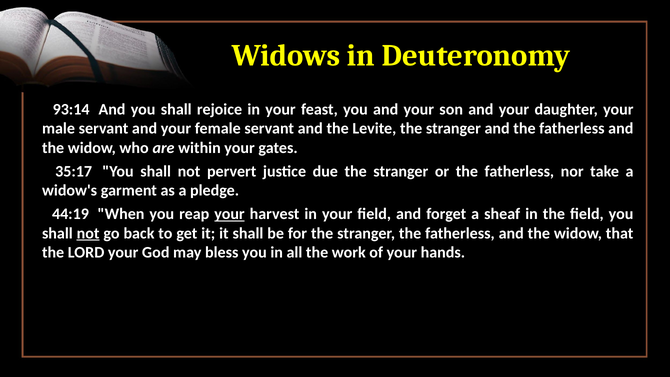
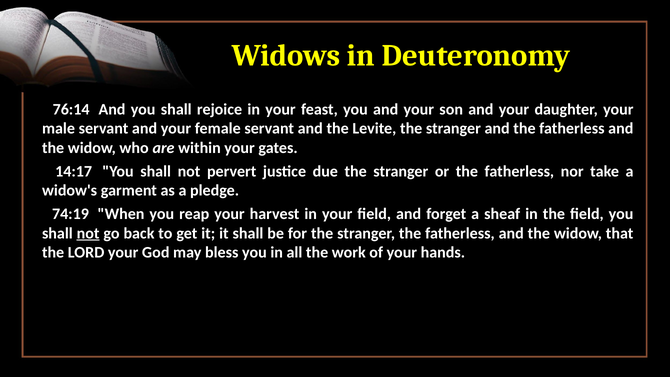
93:14: 93:14 -> 76:14 (71, 109)
35:17: 35:17 -> 14:17 (74, 171)
44:19: 44:19 -> 74:19 (70, 214)
your underline: present -> none (229, 214)
